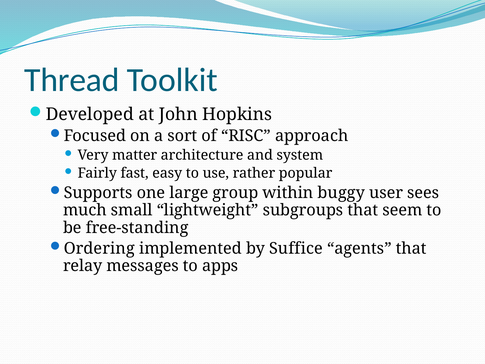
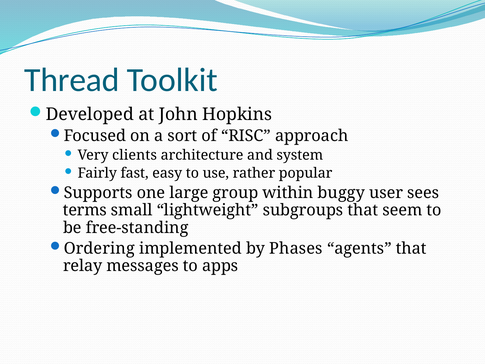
matter: matter -> clients (135, 155)
much: much -> terms (85, 210)
Suffice: Suffice -> Phases (296, 248)
